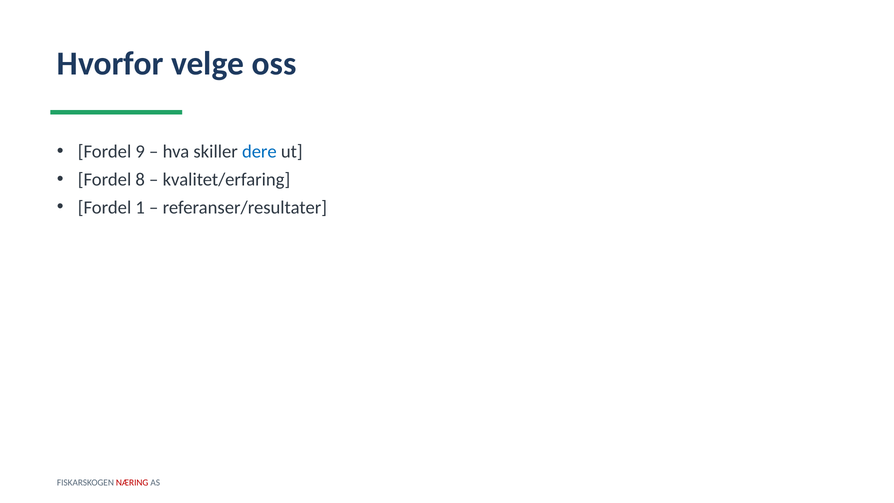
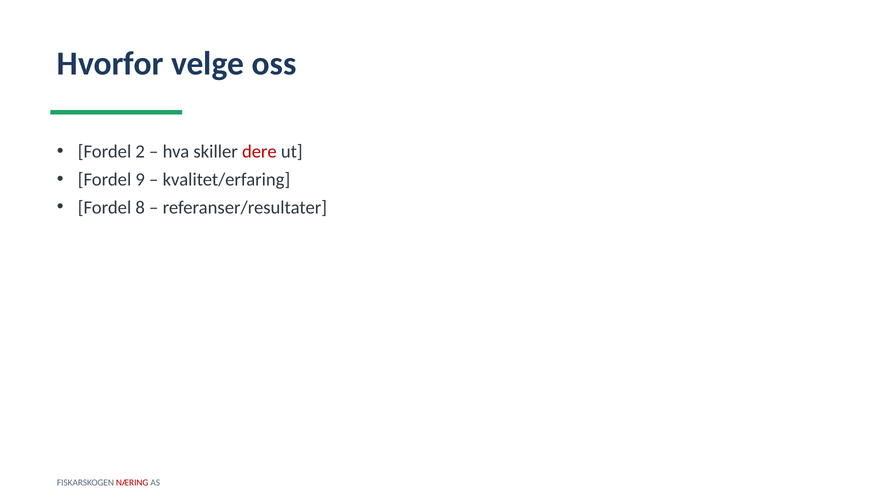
9: 9 -> 2 (140, 151)
dere colour: blue -> red (259, 151)
8: 8 -> 9 (140, 179)
1: 1 -> 8 (140, 207)
